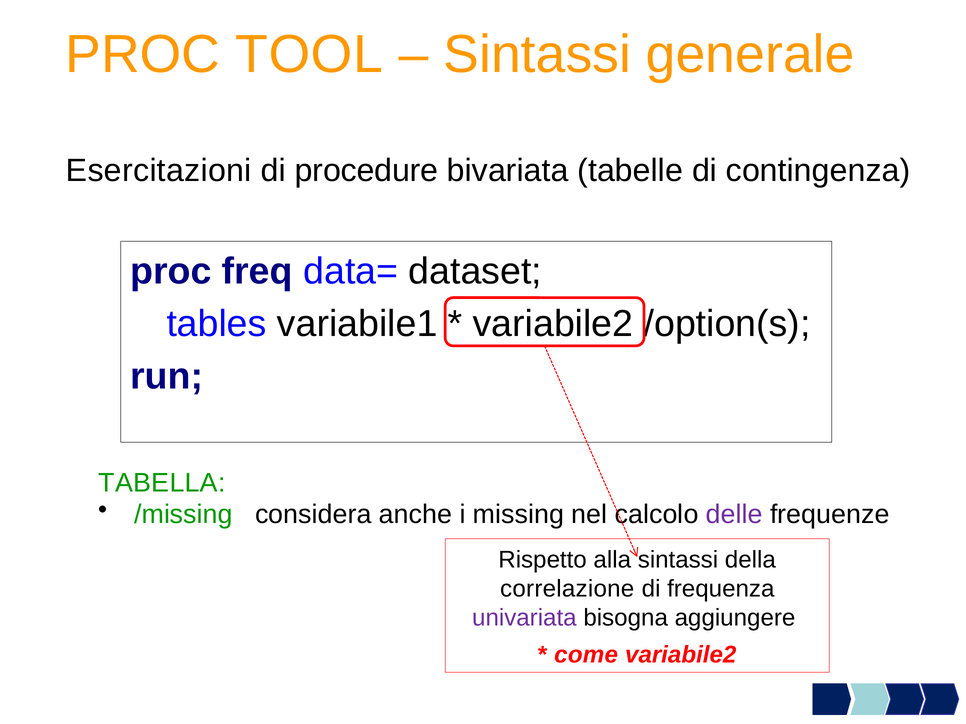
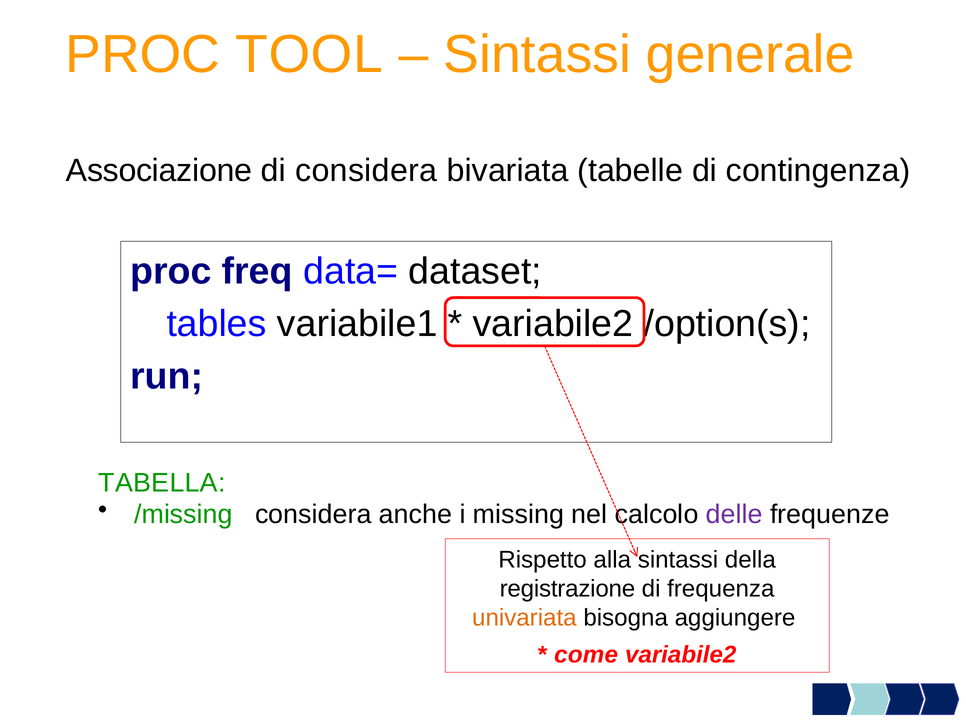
Esercitazioni: Esercitazioni -> Associazione (159, 171)
di procedure: procedure -> considera (366, 171)
correlazione: correlazione -> registrazione (567, 589)
univariata colour: purple -> orange (524, 618)
